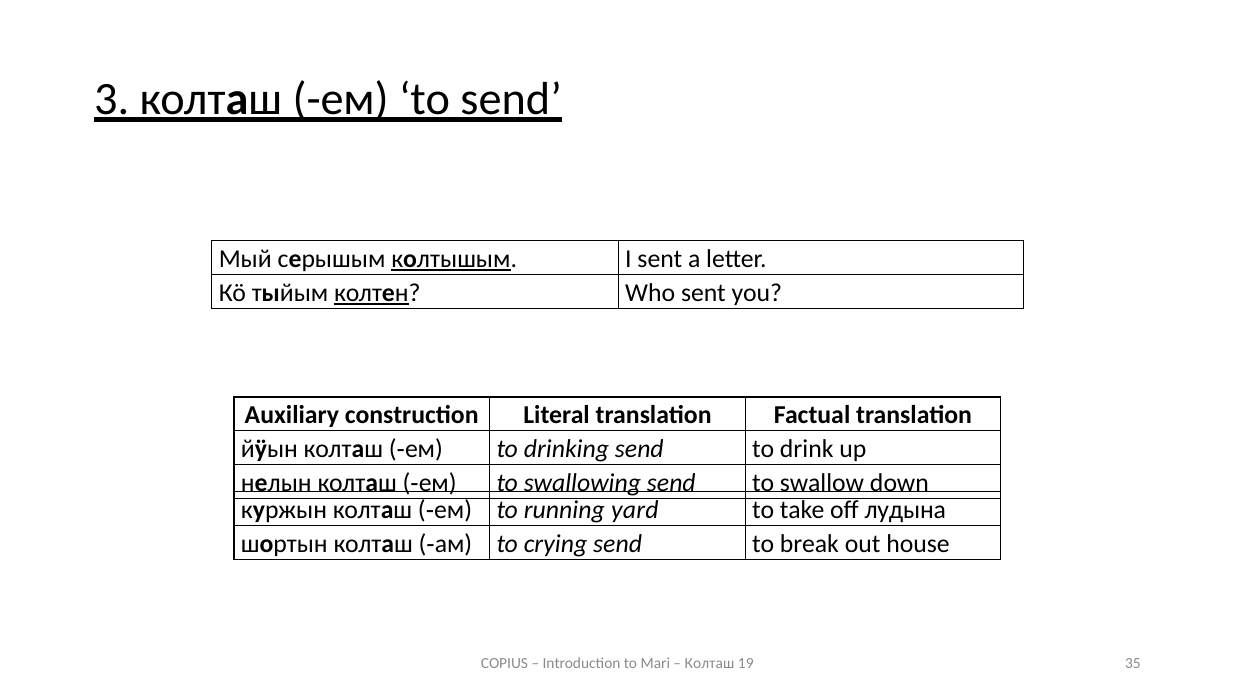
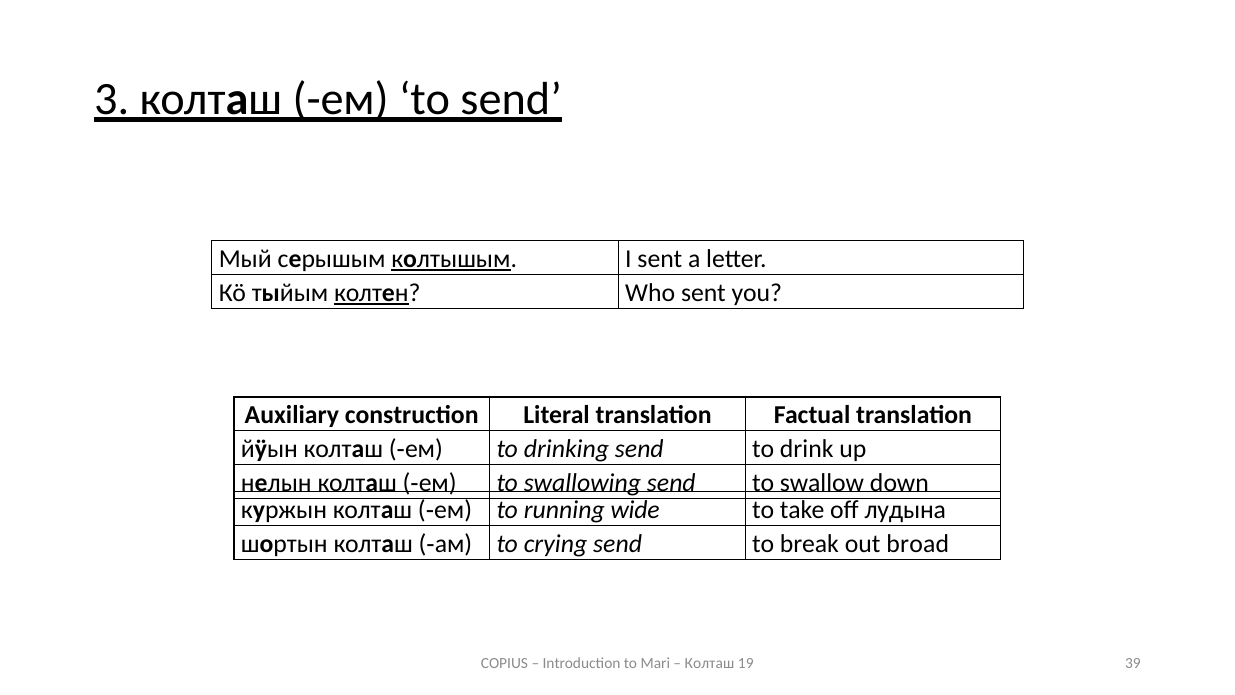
yard: yard -> wide (635, 510)
house: house -> broad (918, 544)
35: 35 -> 39 (1133, 663)
